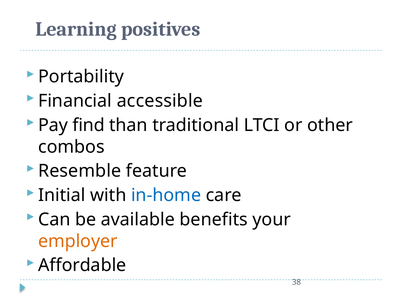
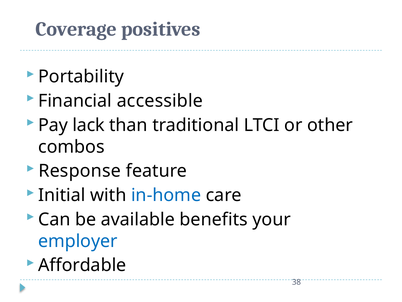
Learning: Learning -> Coverage (76, 29)
find: find -> lack (89, 125)
Resemble: Resemble -> Response (80, 171)
employer colour: orange -> blue (78, 241)
